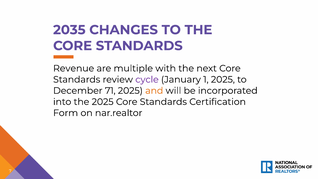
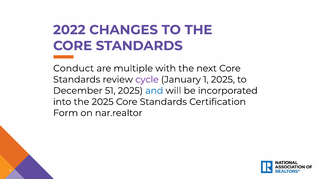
2035: 2035 -> 2022 (69, 30)
Revenue: Revenue -> Conduct (74, 68)
71: 71 -> 51 (110, 91)
and colour: orange -> blue (154, 91)
